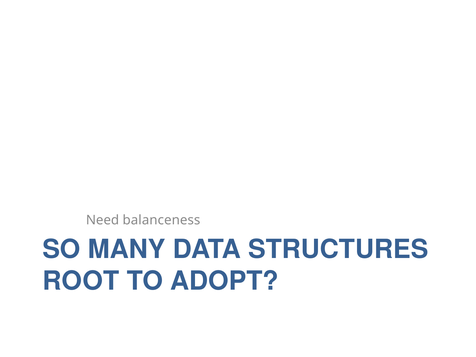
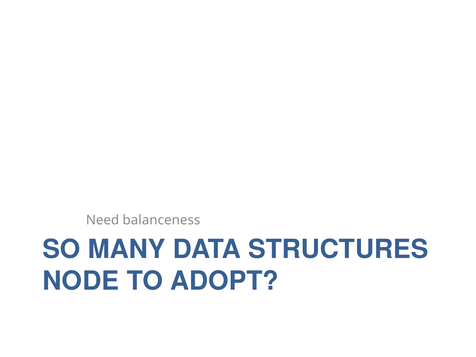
ROOT: ROOT -> NODE (81, 281)
